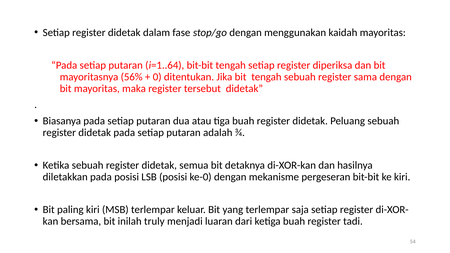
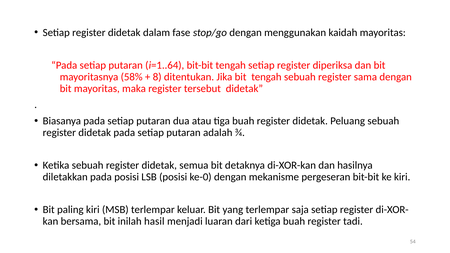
56%: 56% -> 58% (132, 77)
0: 0 -> 8 (157, 77)
truly: truly -> hasil (154, 221)
